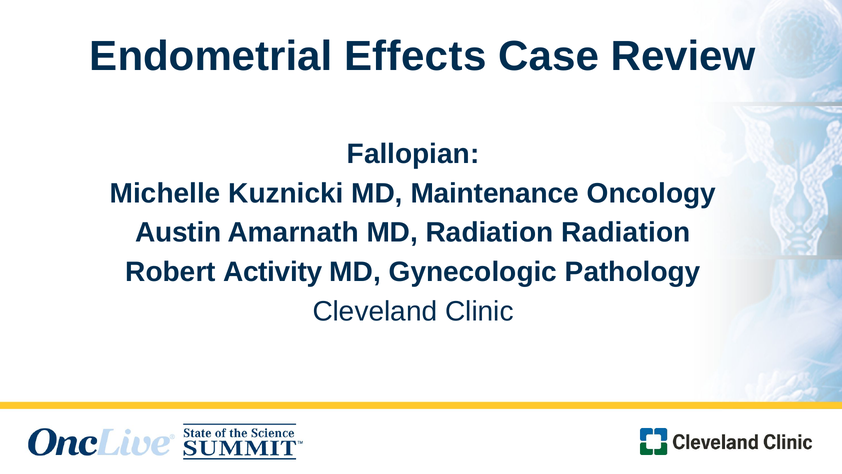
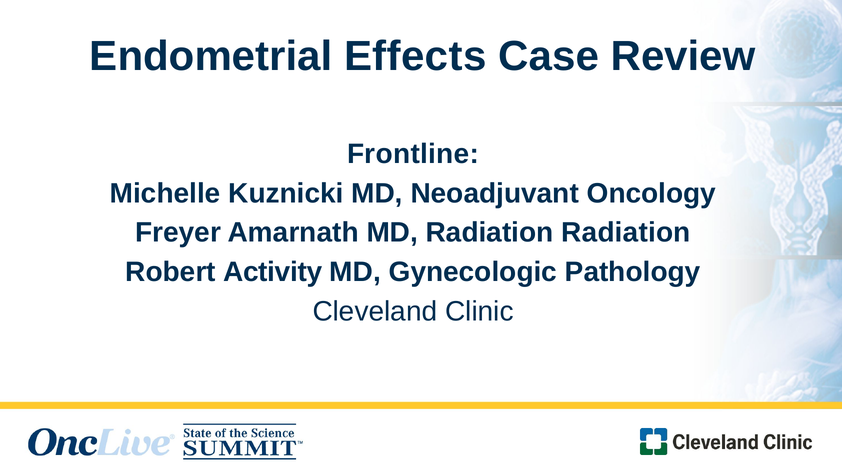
Fallopian: Fallopian -> Frontline (413, 154)
Maintenance: Maintenance -> Neoadjuvant (495, 193)
Austin: Austin -> Freyer (178, 233)
